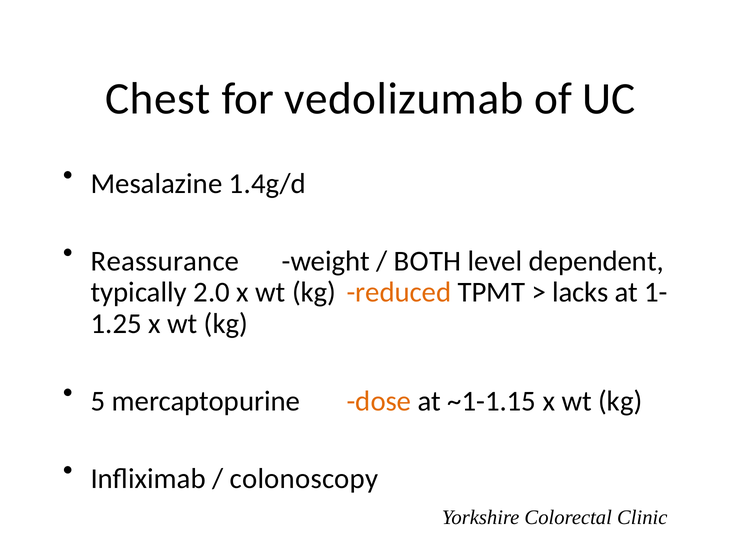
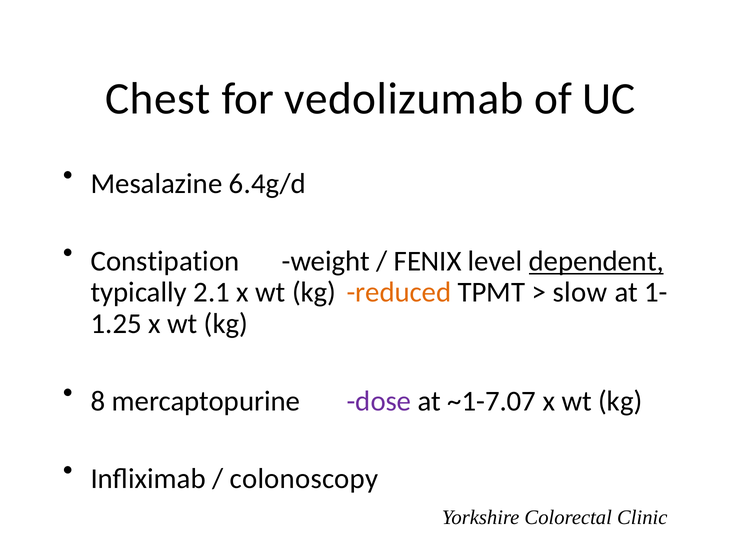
1.4g/d: 1.4g/d -> 6.4g/d (267, 184)
Reassurance: Reassurance -> Constipation (165, 261)
BOTH: BOTH -> FENIX (428, 261)
dependent underline: none -> present (596, 261)
2.0: 2.0 -> 2.1 (212, 292)
lacks: lacks -> slow (580, 292)
5: 5 -> 8 (98, 401)
dose colour: orange -> purple (379, 401)
~1-1.15: ~1-1.15 -> ~1-7.07 (492, 401)
